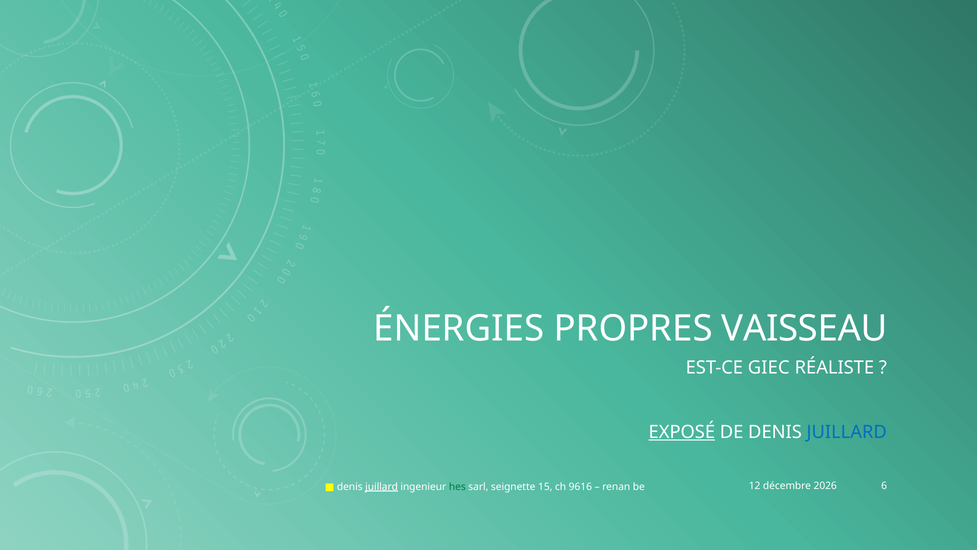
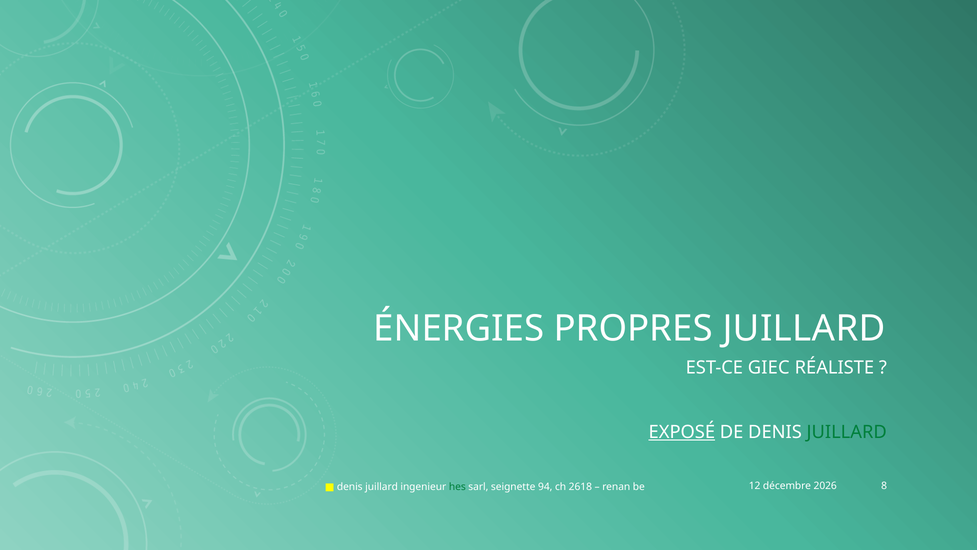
PROPRES VAISSEAU: VAISSEAU -> JUILLARD (804, 328)
JUILLARD colour: blue -> green (847, 432)
juillard underline: present -> none (382, 486)
15: 15 -> 94 (545, 486)
9616: 9616 -> 2618 (580, 486)
6: 6 -> 8 (884, 485)
